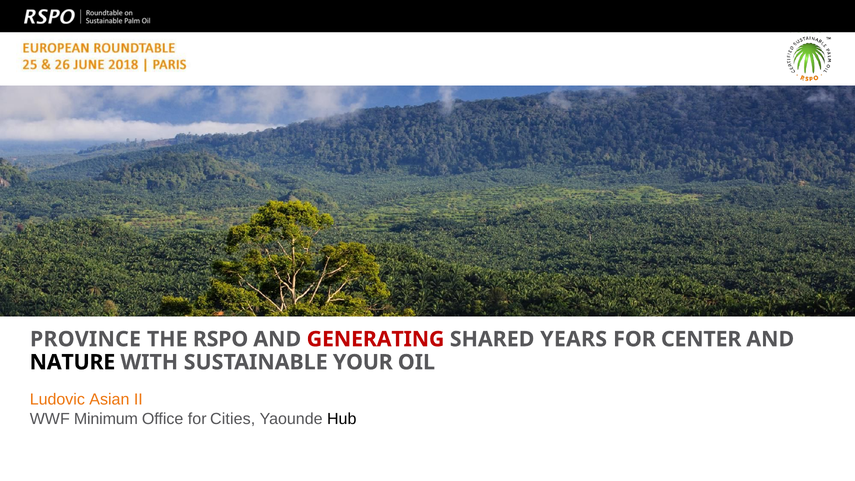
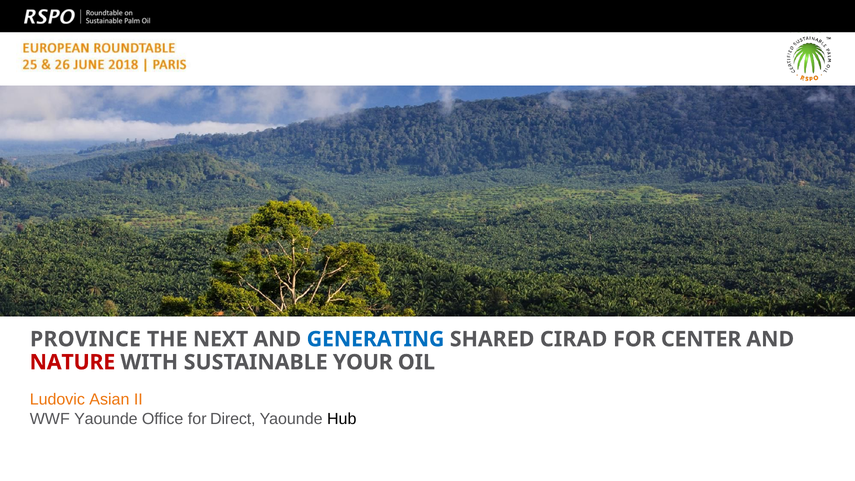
RSPO: RSPO -> NEXT (221, 339)
GENERATING colour: red -> blue (376, 339)
YEARS: YEARS -> CIRAD (574, 339)
NATURE colour: black -> red (72, 362)
WWF Minimum: Minimum -> Yaounde (106, 419)
Cities: Cities -> Direct (233, 419)
